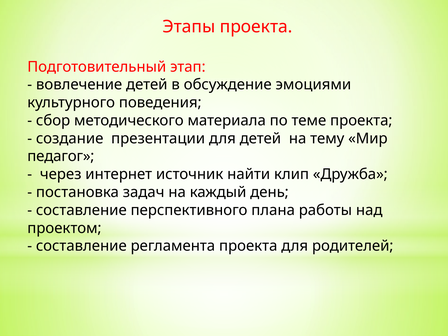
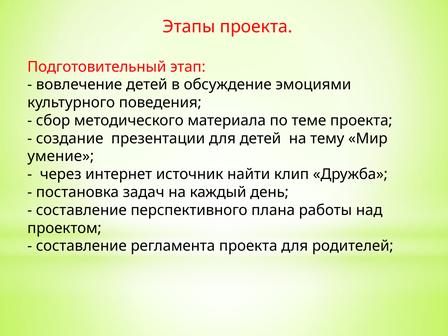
педагог: педагог -> умение (61, 156)
